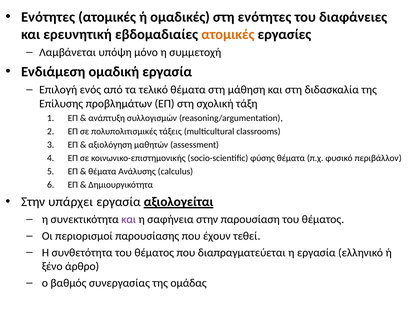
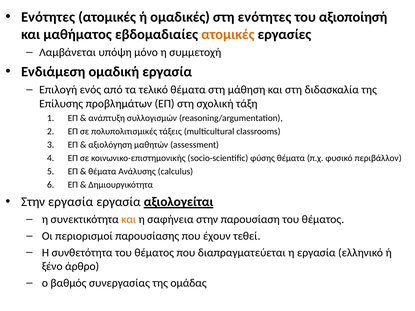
διαφάνειες: διαφάνειες -> αξιοποίησή (353, 17)
ερευνητική: ερευνητική -> μαθήματος (78, 34)
Στην υπάρχει: υπάρχει -> εργασία (71, 202)
και colour: purple -> orange (129, 220)
